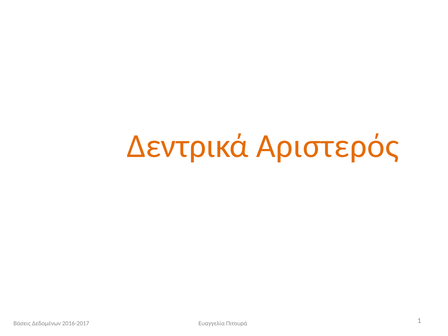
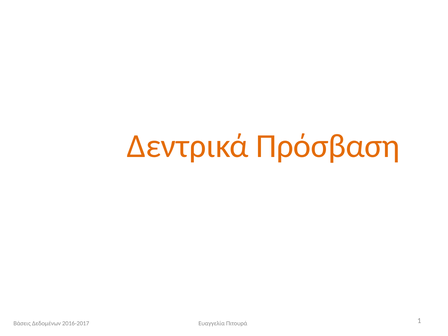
Αριστερός: Αριστερός -> Πρόσβαση (328, 146)
